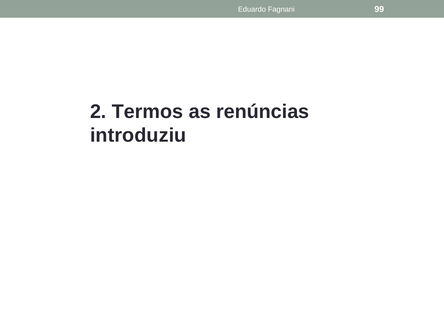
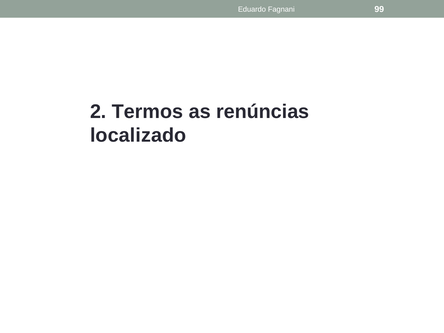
introduziu: introduziu -> localizado (138, 135)
